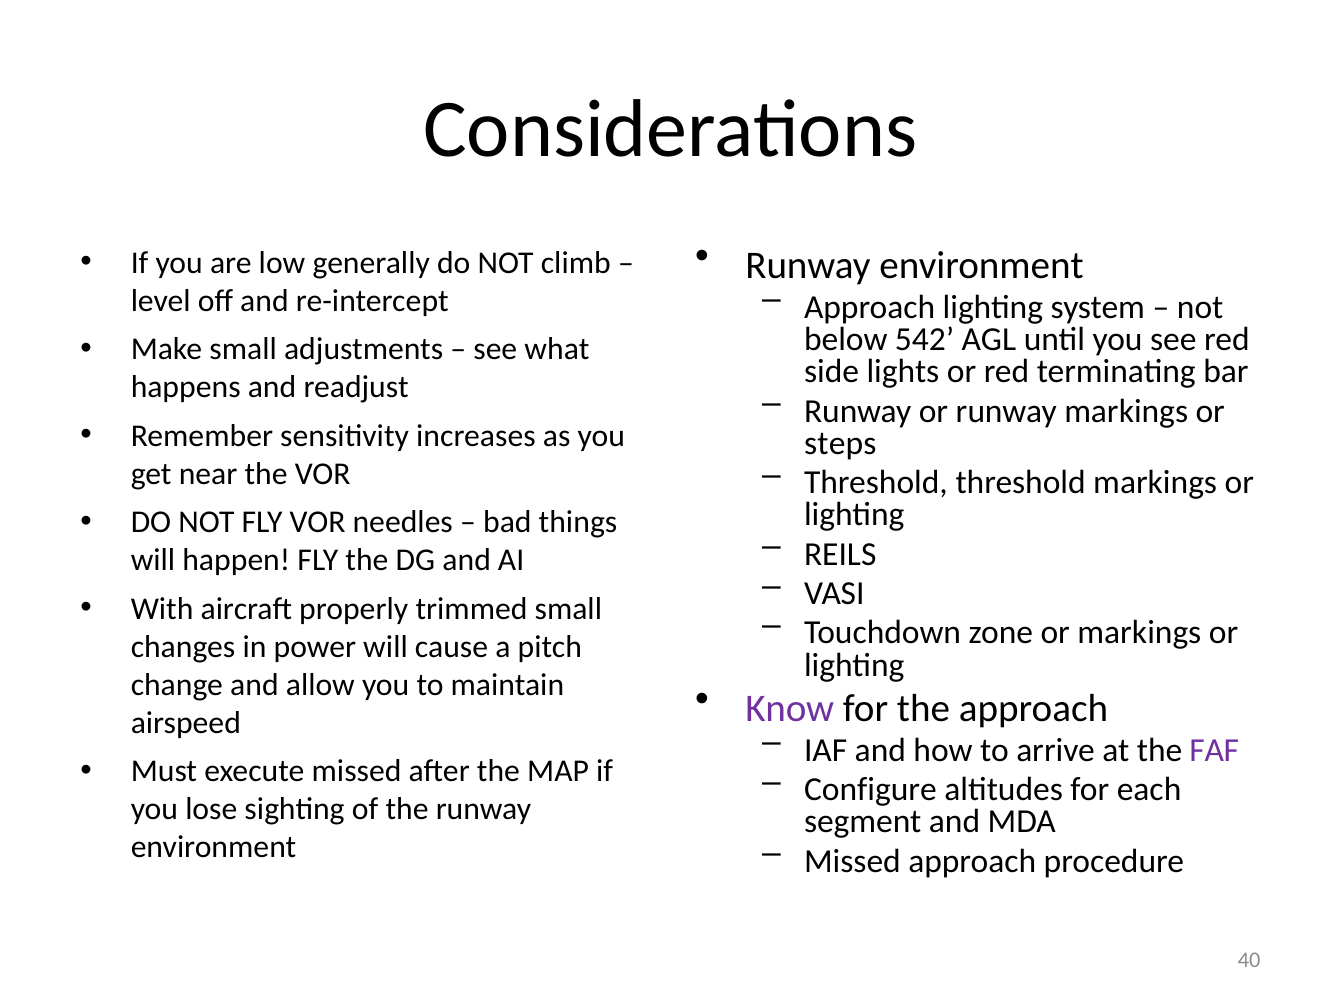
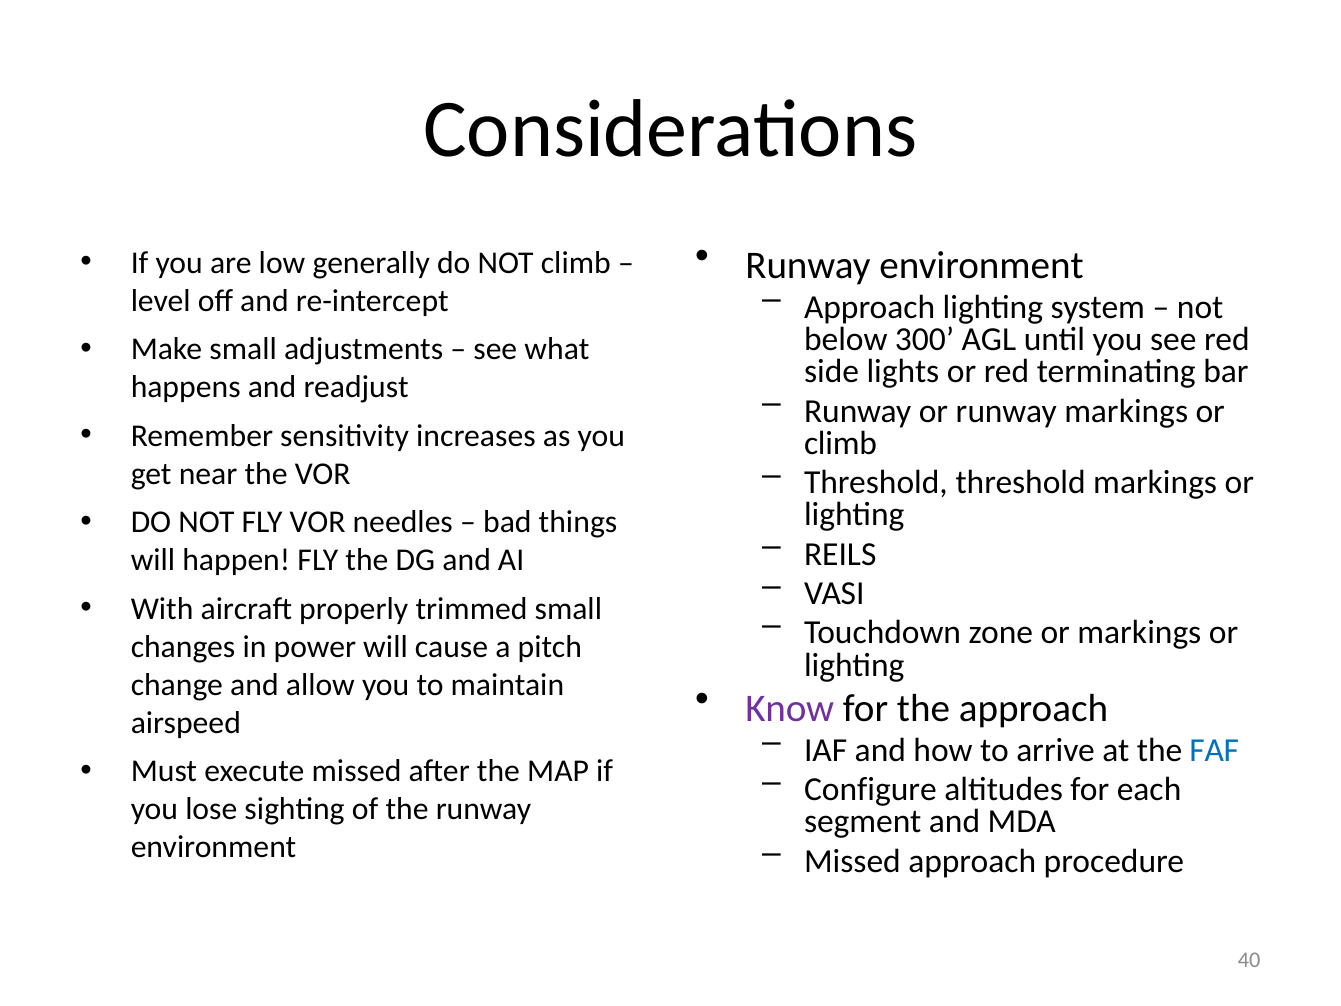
542: 542 -> 300 (925, 339)
steps: steps -> climb (841, 443)
FAF colour: purple -> blue (1214, 750)
